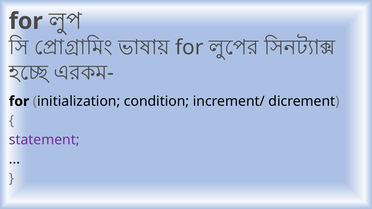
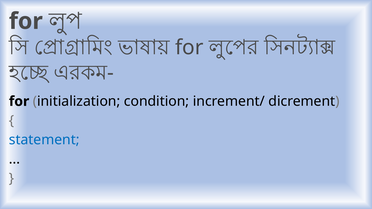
statement colour: purple -> blue (44, 140)
